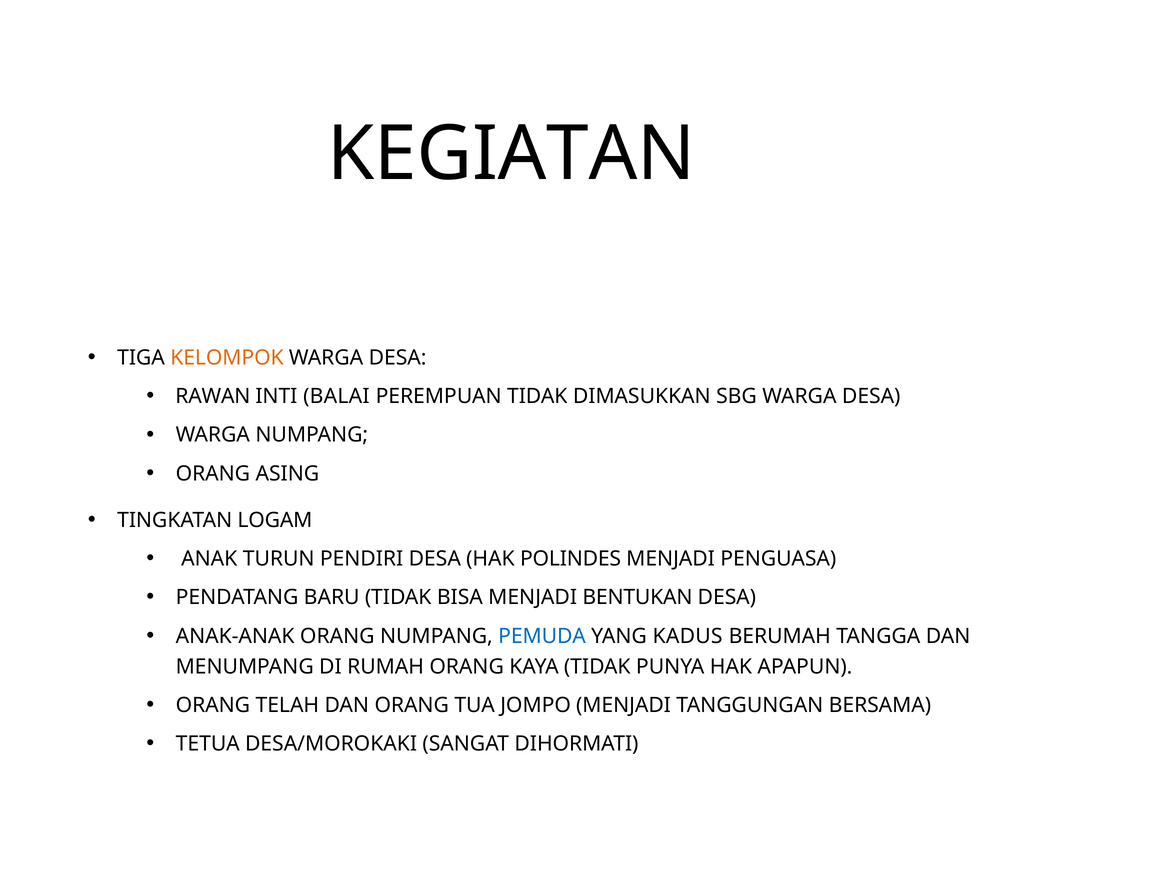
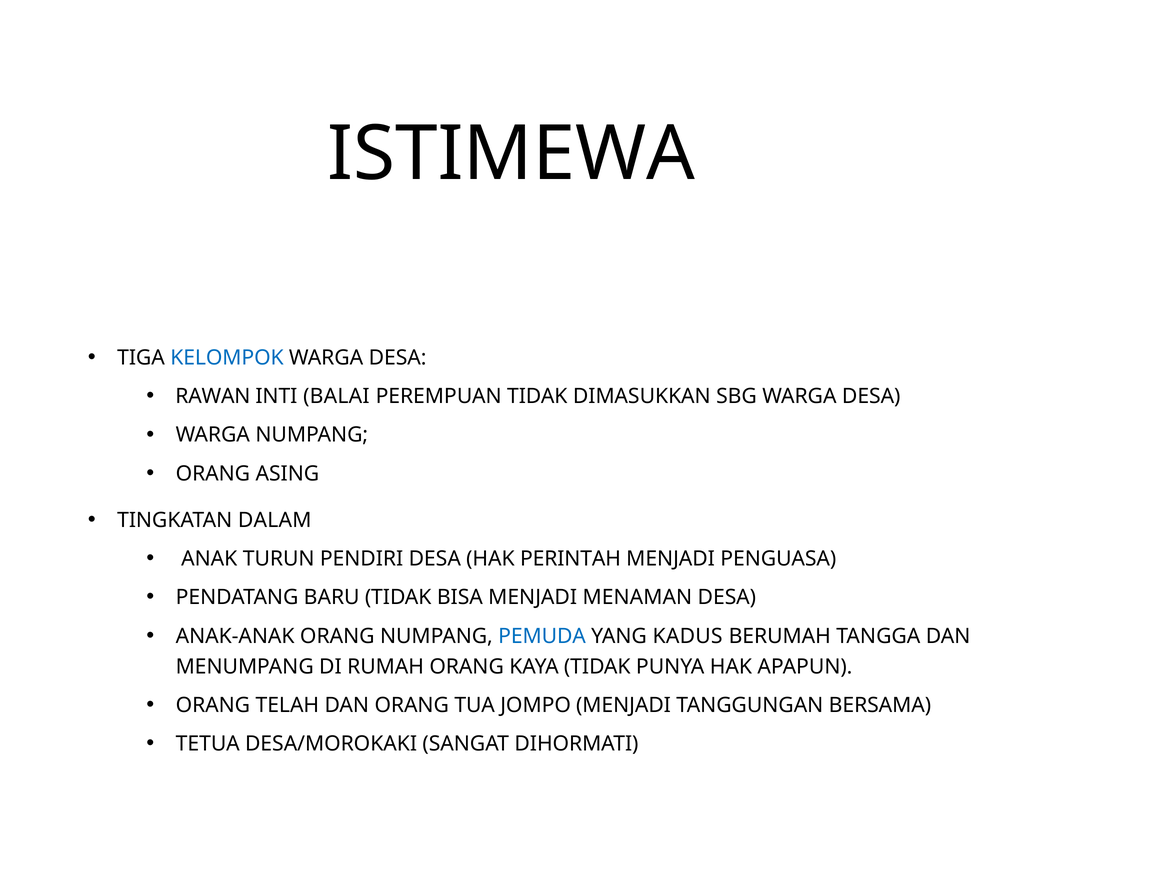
KEGIATAN: KEGIATAN -> ISTIMEWA (511, 154)
KELOMPOK colour: orange -> blue (227, 358)
LOGAM: LOGAM -> DALAM (275, 520)
POLINDES: POLINDES -> PERINTAH (571, 559)
BENTUKAN: BENTUKAN -> MENAMAN (637, 598)
